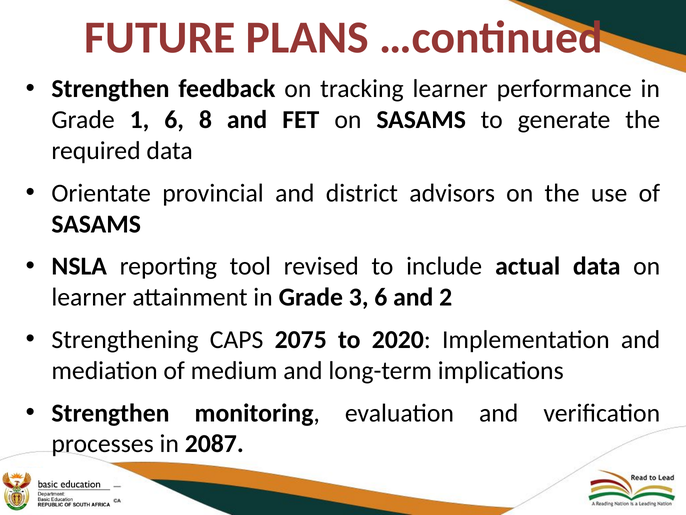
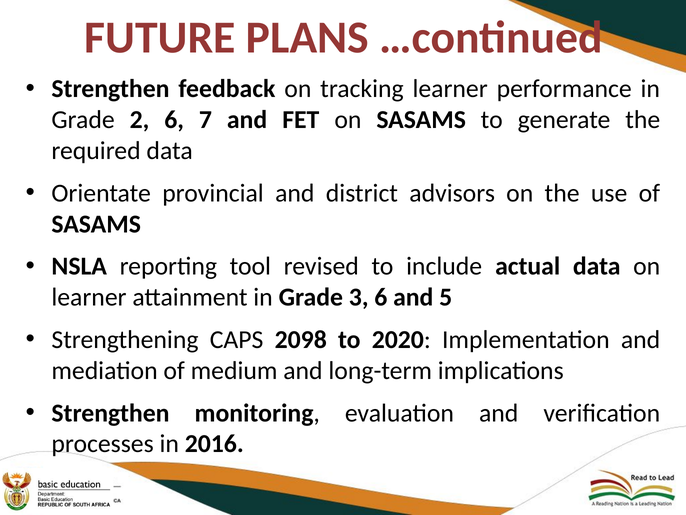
1: 1 -> 2 (140, 120)
8: 8 -> 7 (205, 120)
2: 2 -> 5 (446, 297)
2075: 2075 -> 2098 (301, 339)
2087: 2087 -> 2016 (214, 444)
